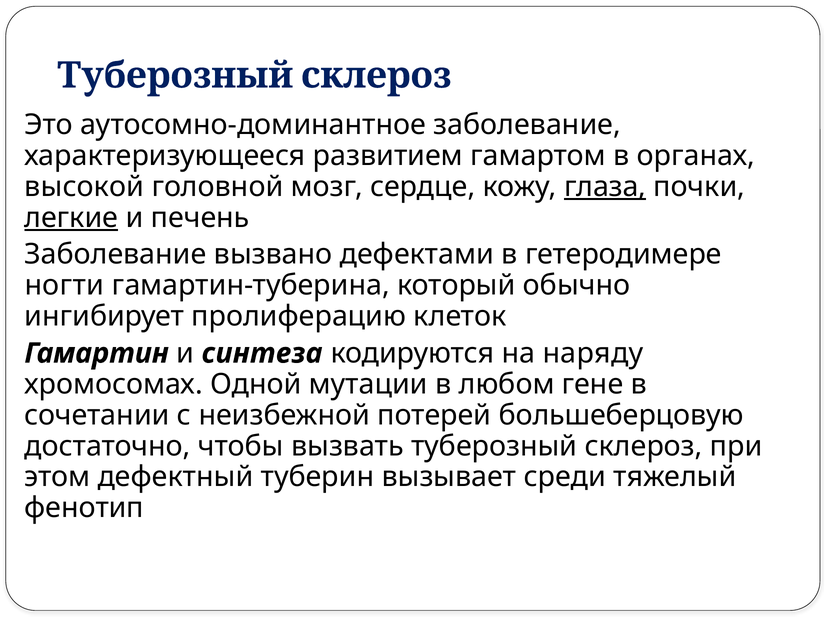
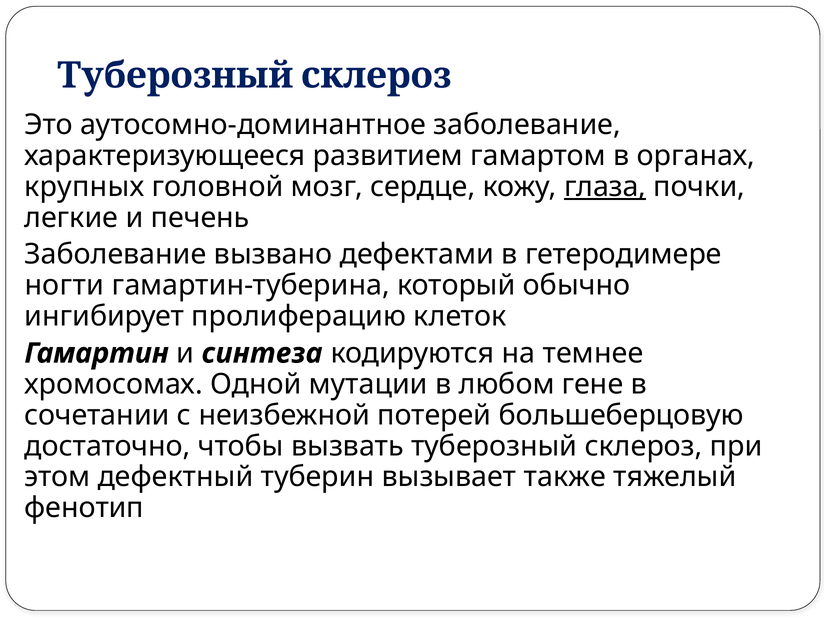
высокой: высокой -> крупных (84, 187)
легкие underline: present -> none (71, 218)
наряду: наряду -> темнее (593, 354)
среди: среди -> также (565, 477)
